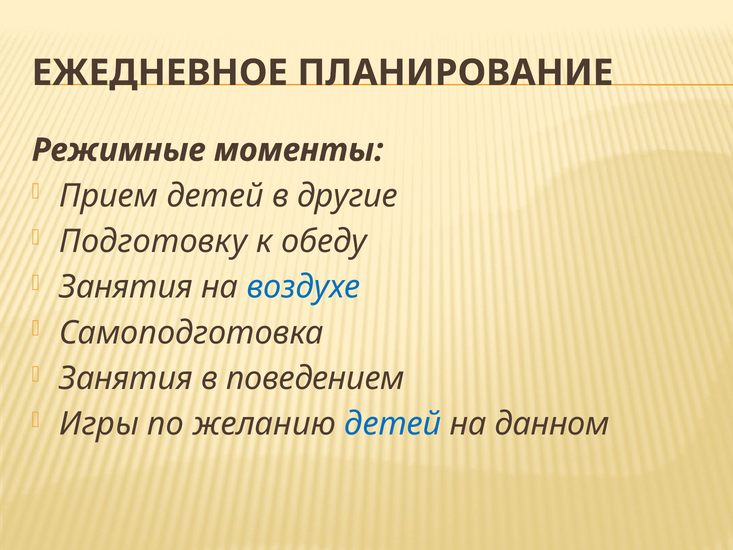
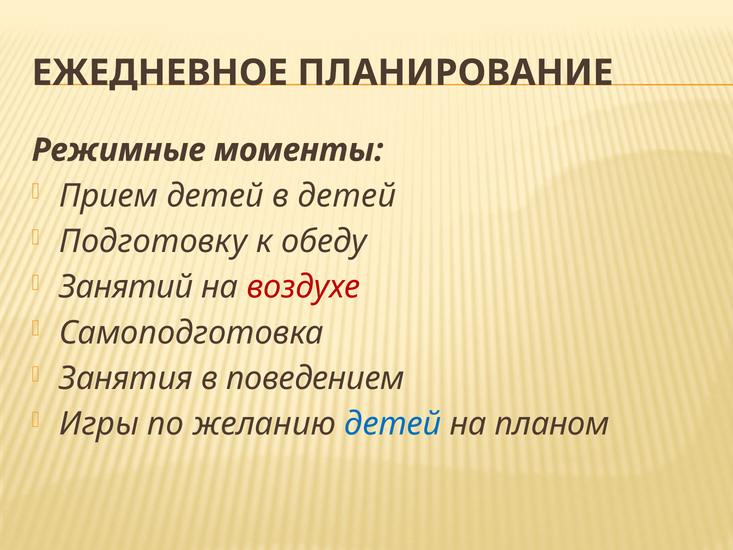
в другие: другие -> детей (347, 196)
Занятия: Занятия -> Занятий (126, 287)
воздухе colour: blue -> red (303, 287)
данном: данном -> планом (552, 424)
